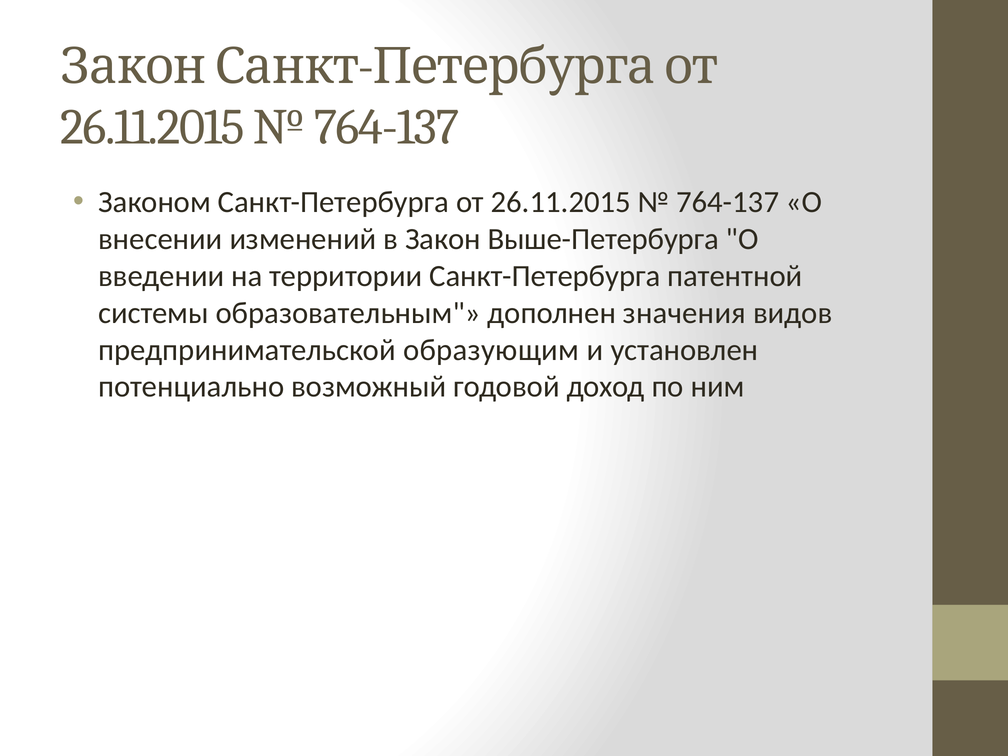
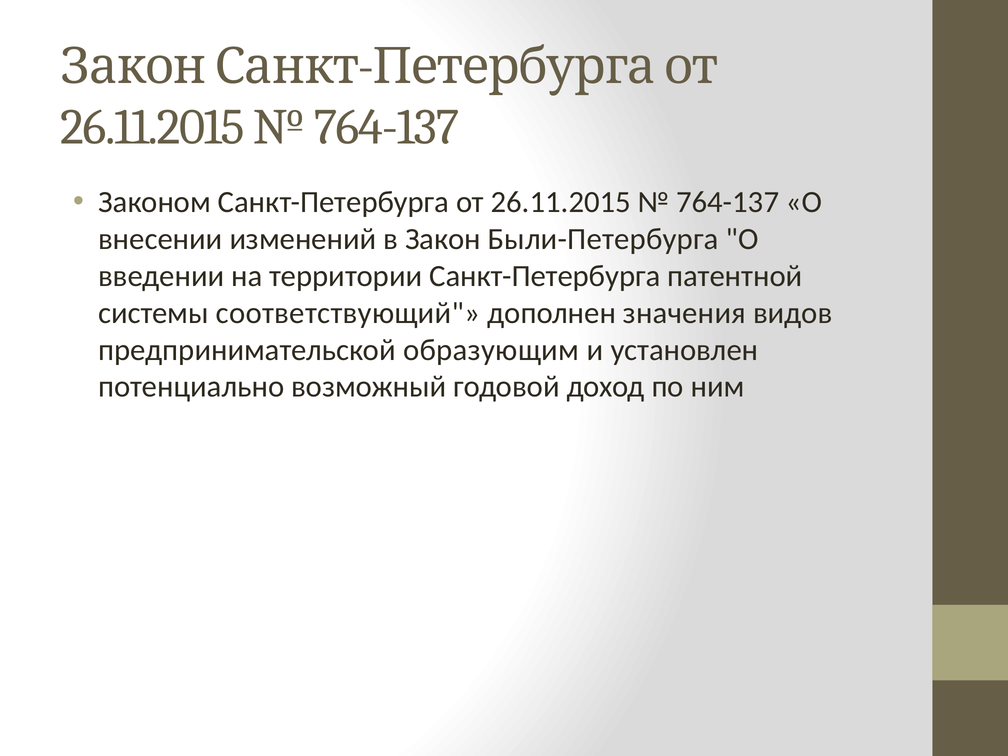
Выше-Петербурга: Выше-Петербурга -> Были-Петербурга (603, 239)
образовательным: образовательным -> соответствующий (348, 313)
